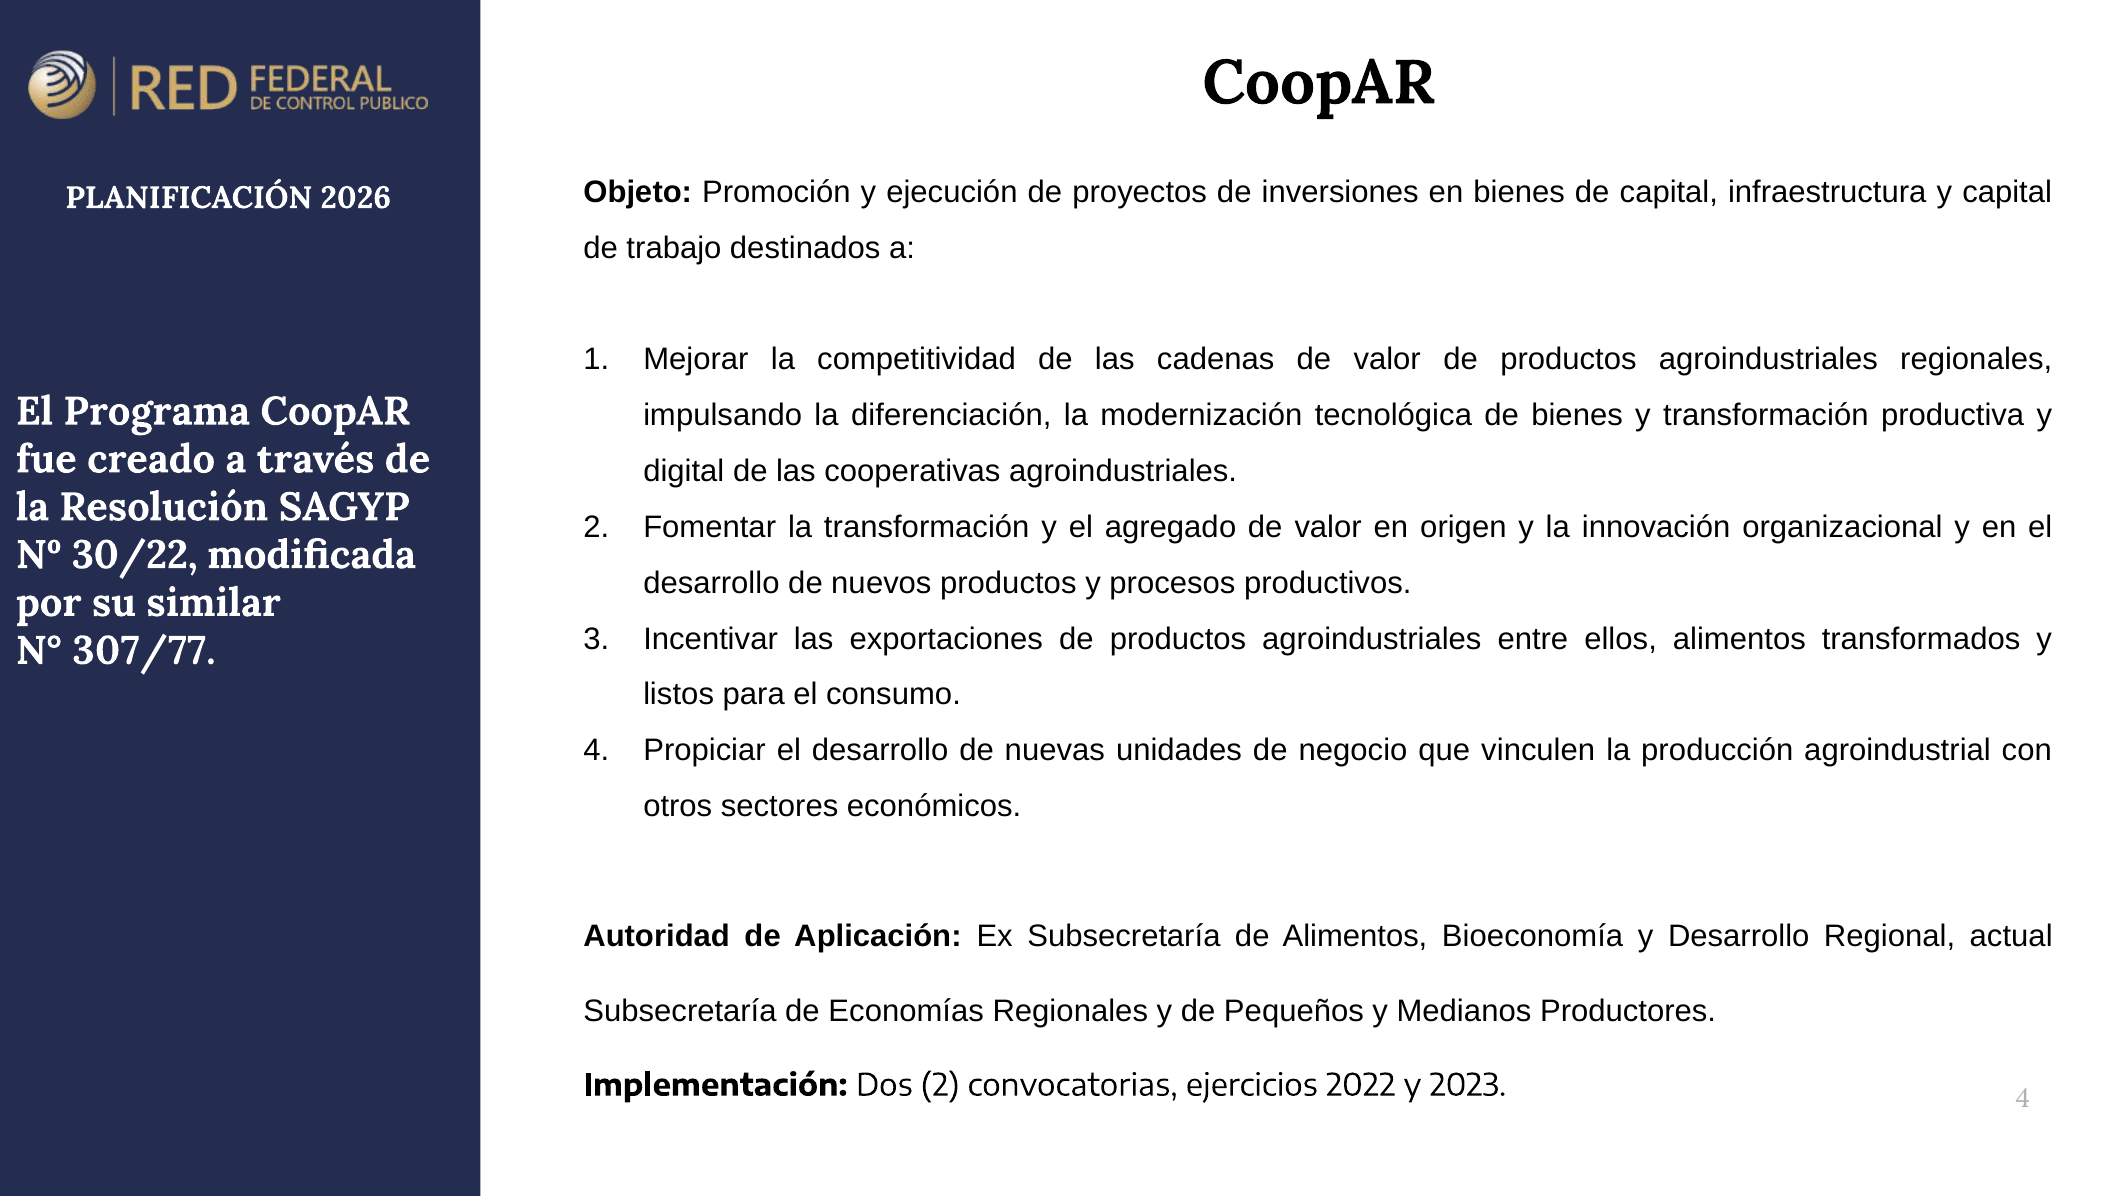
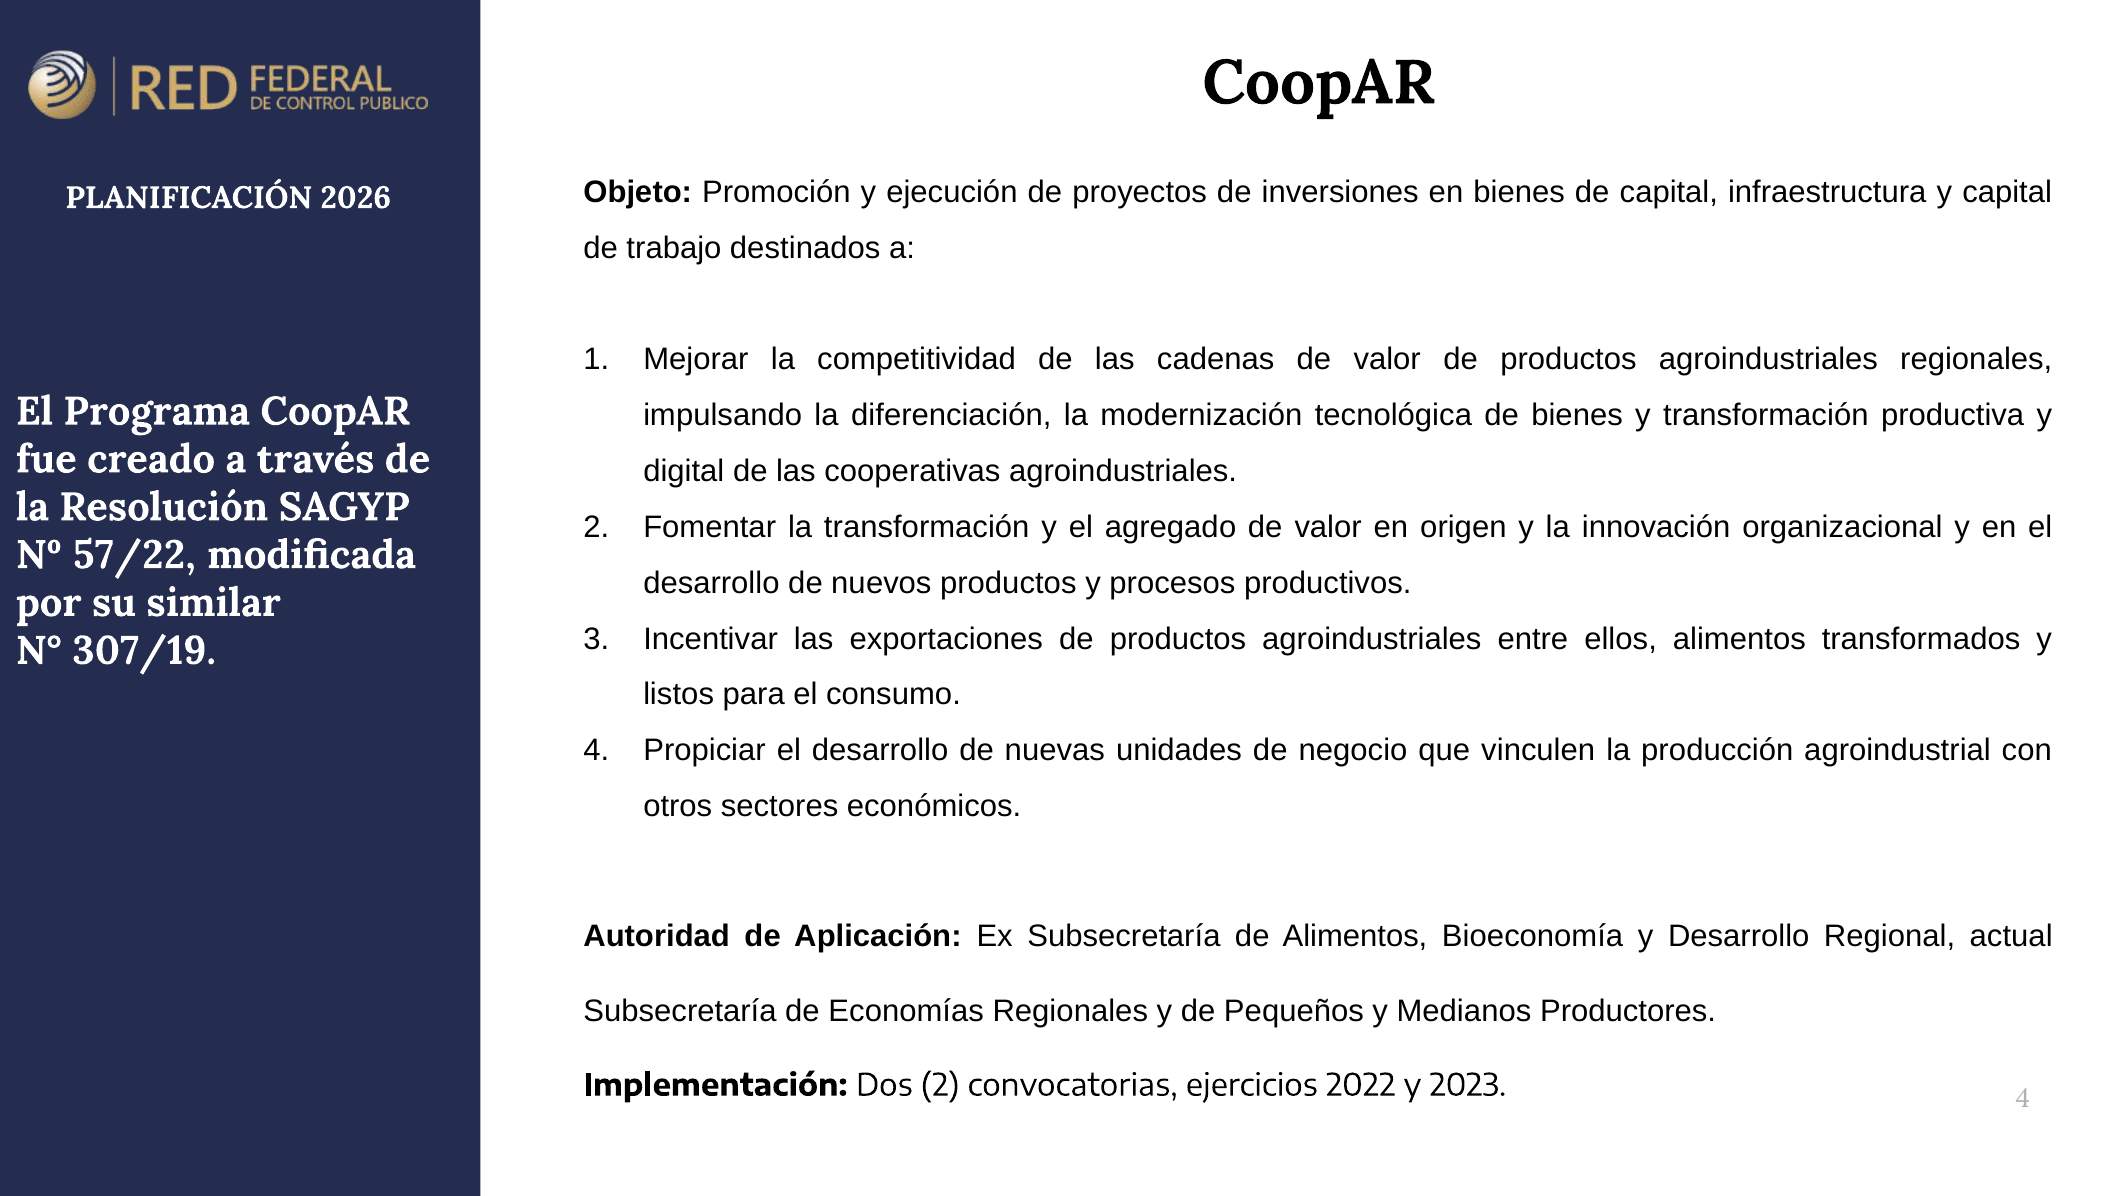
30/22: 30/22 -> 57/22 (134, 555)
307/77: 307/77 -> 307/19 (144, 651)
